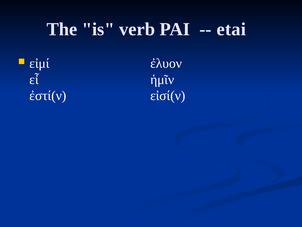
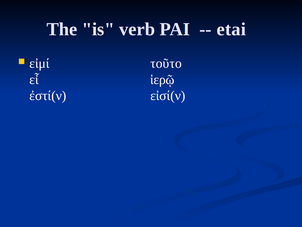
ἐλυον: ἐλυον -> τοῦτο (166, 63)
ἡμῖν: ἡμῖν -> ἱερῷ (162, 79)
